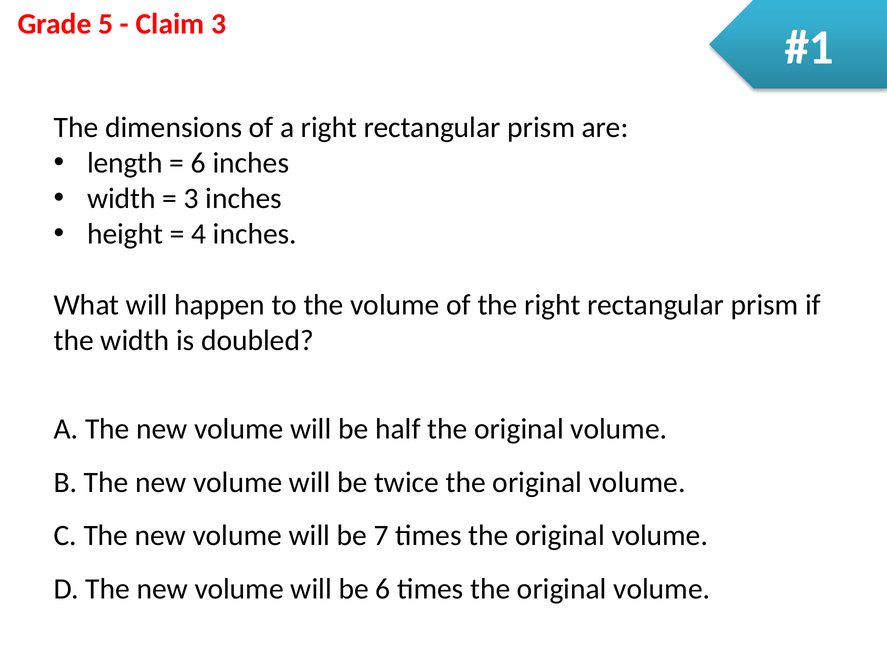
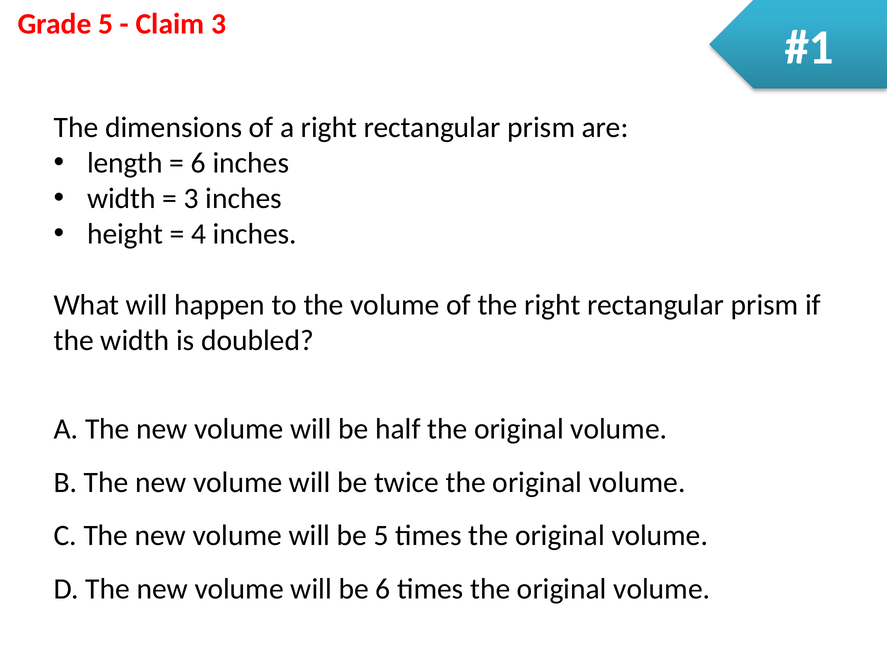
be 7: 7 -> 5 (381, 536)
